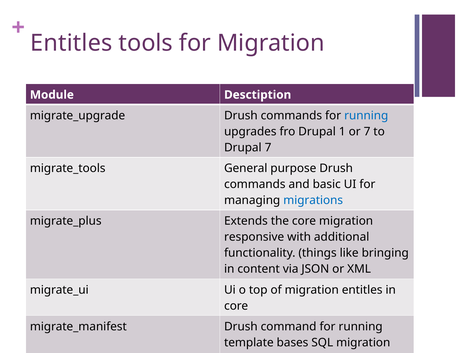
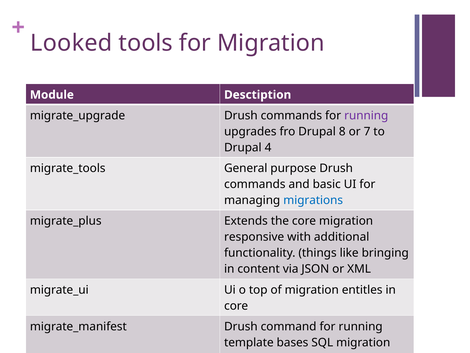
Entitles: Entitles -> Looked (71, 43)
running colour: blue -> purple (366, 115)
1: 1 -> 8 (342, 131)
Drupal 7: 7 -> 4 (268, 147)
